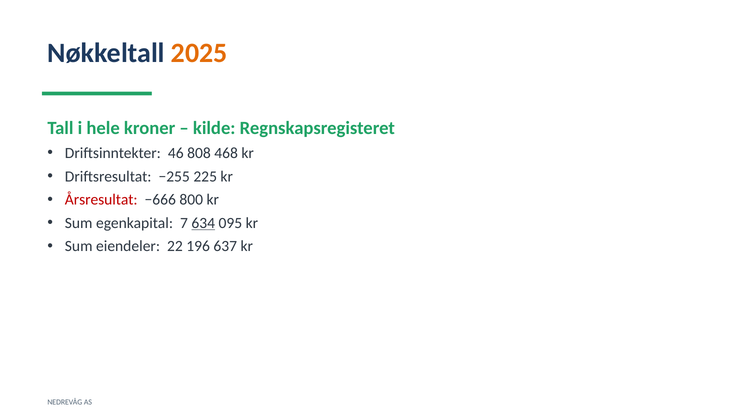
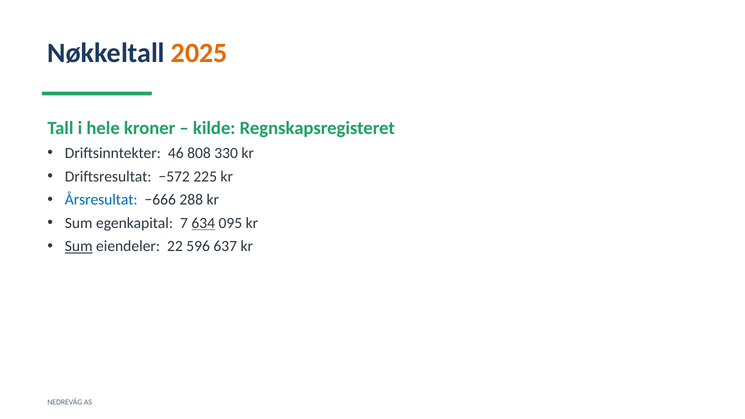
468: 468 -> 330 (226, 153)
−255: −255 -> −572 (174, 176)
Årsresultat colour: red -> blue (101, 200)
800: 800 -> 288 (191, 200)
Sum underline: none -> present (79, 246)
196: 196 -> 596 (198, 246)
